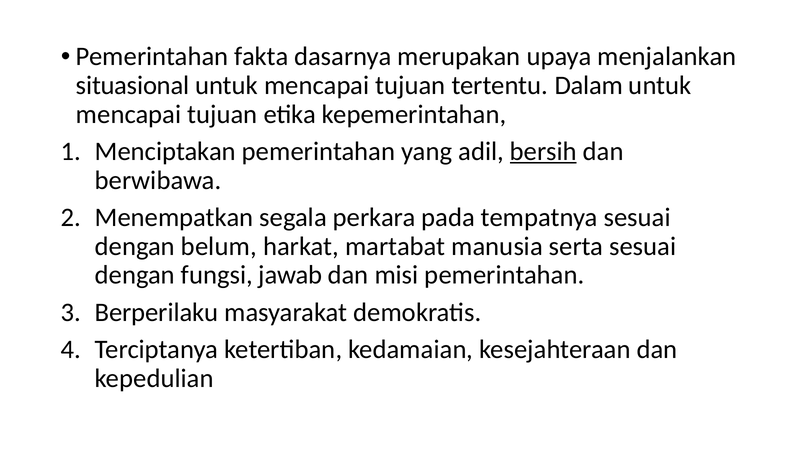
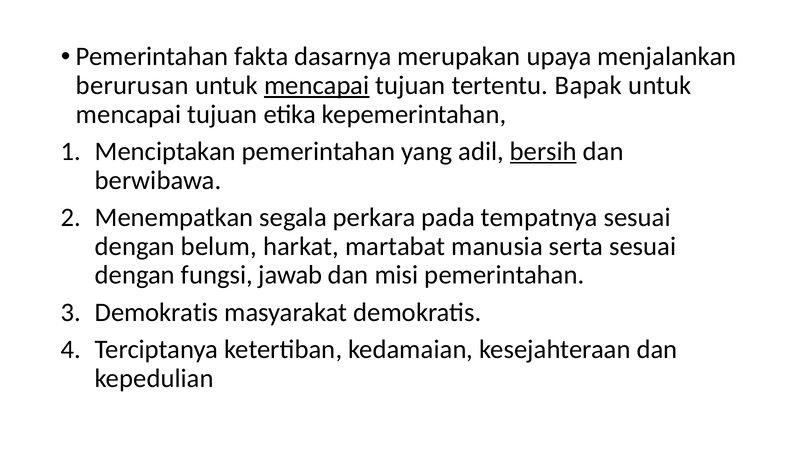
situasional: situasional -> berurusan (132, 85)
mencapai underline: none -> present (317, 85)
Dalam: Dalam -> Bapak (588, 85)
Berperilaku: Berperilaku -> Demokratis (157, 312)
